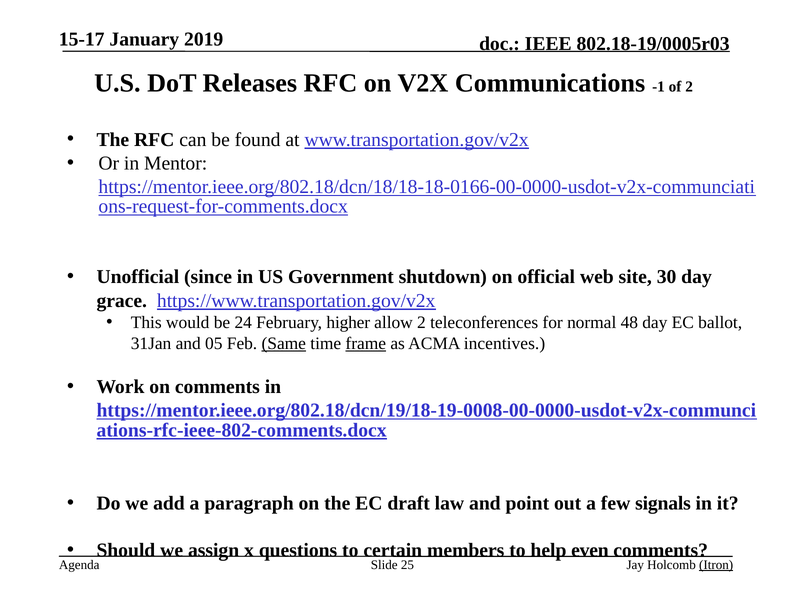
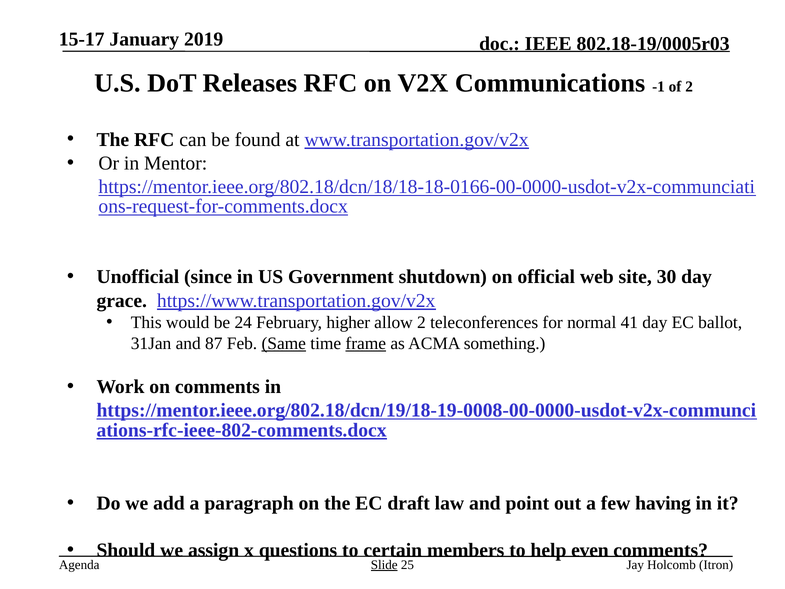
48: 48 -> 41 (629, 322)
05: 05 -> 87 (214, 343)
incentives: incentives -> something (505, 343)
signals: signals -> having (663, 503)
Slide underline: none -> present (384, 565)
Itron underline: present -> none (716, 565)
